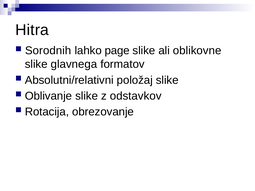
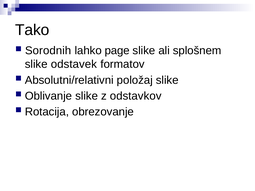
Hitra: Hitra -> Tako (32, 30)
oblikovne: oblikovne -> splošnem (197, 51)
glavnega: glavnega -> odstavek (74, 64)
